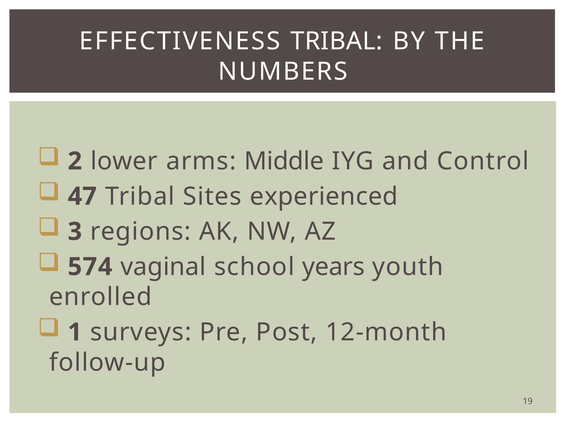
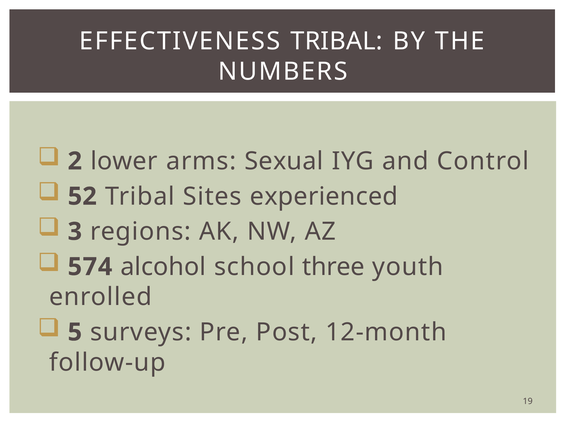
Middle: Middle -> Sexual (284, 161)
47: 47 -> 52 (82, 197)
vaginal: vaginal -> alcohol (163, 267)
years: years -> three (333, 267)
1: 1 -> 5 (75, 333)
